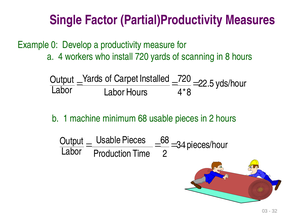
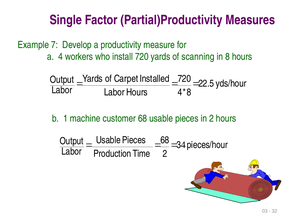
0: 0 -> 7 (55, 45)
minimum: minimum -> customer (119, 119)
